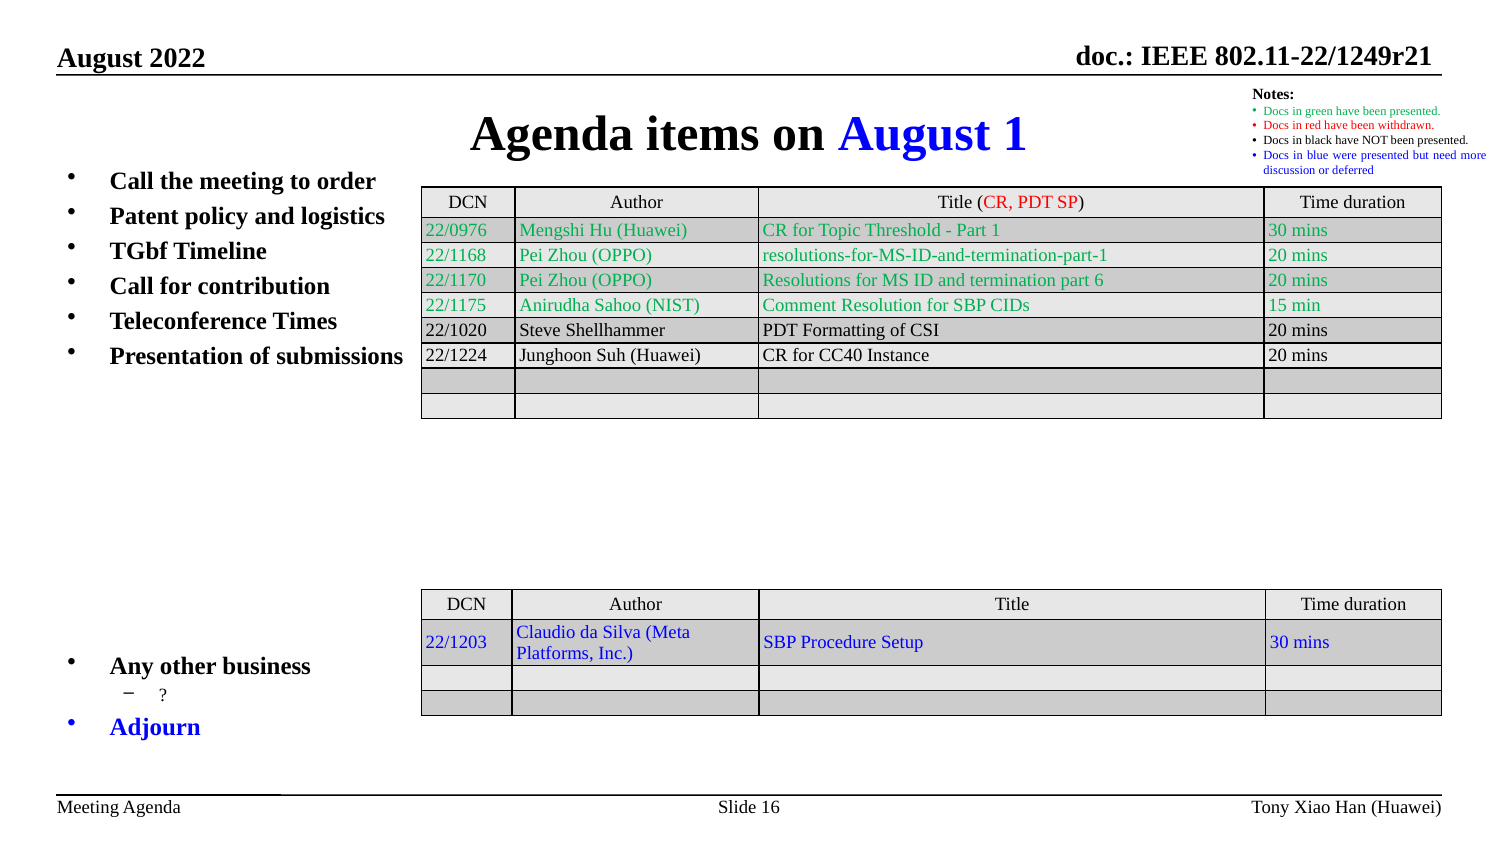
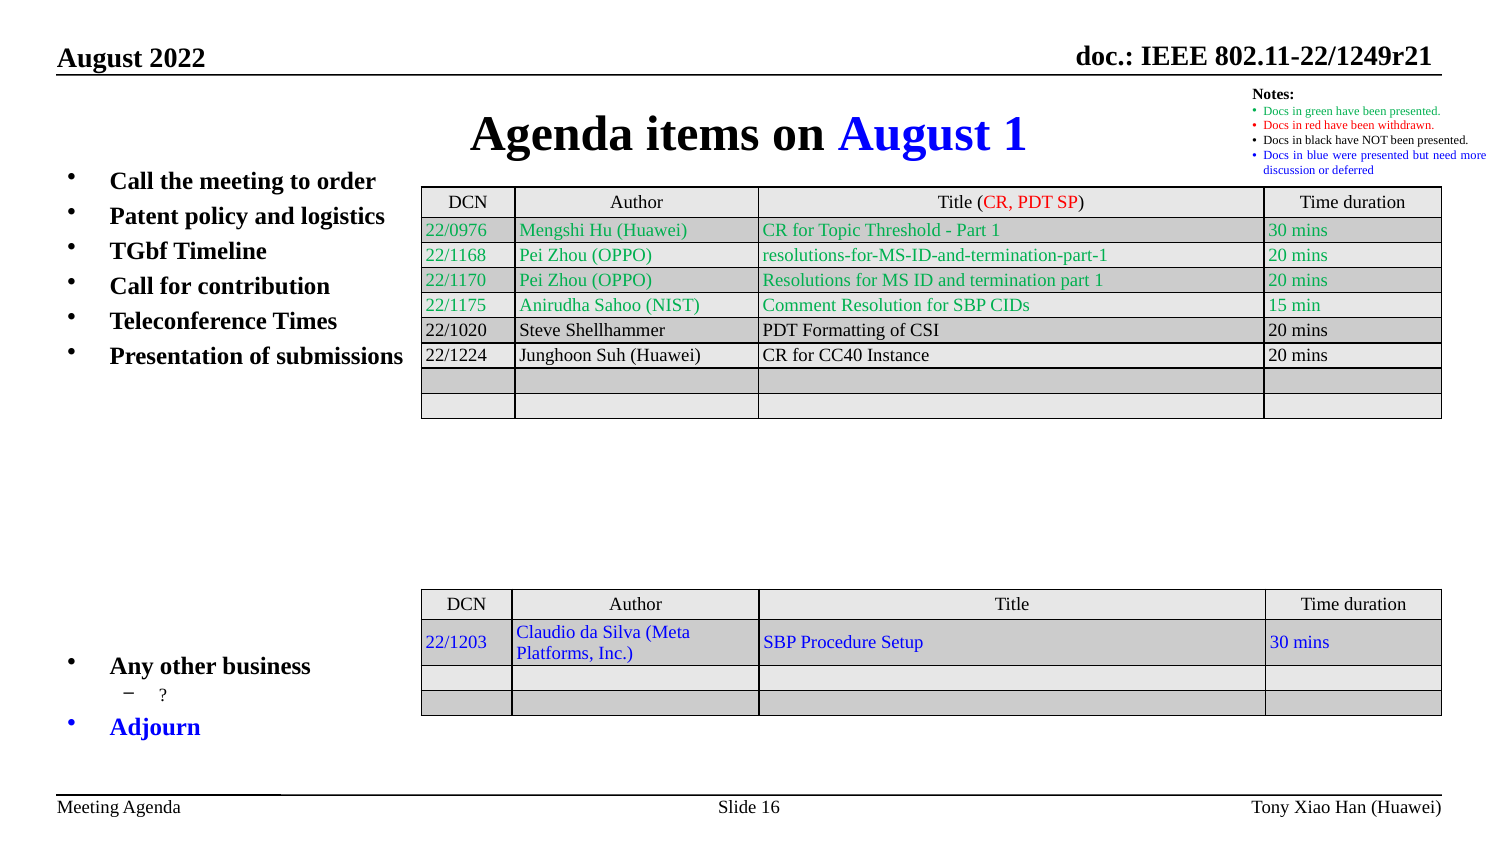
termination part 6: 6 -> 1 (1099, 280)
